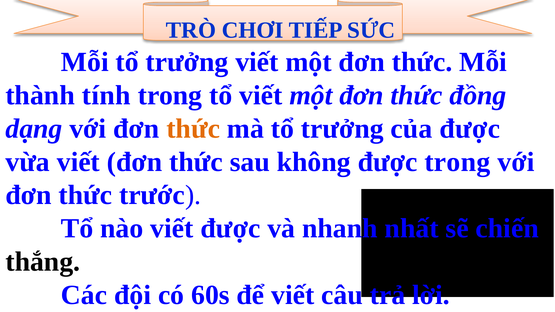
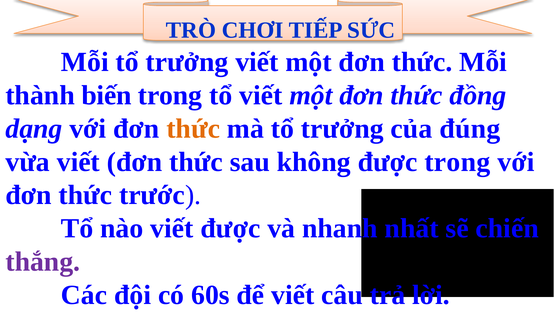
tính: tính -> biến (106, 95)
của được: được -> đúng (470, 129)
thắng colour: black -> purple (43, 262)
